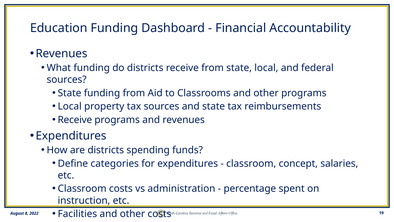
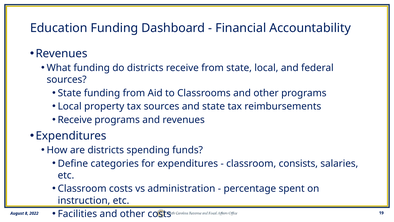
concept: concept -> consists (298, 163)
